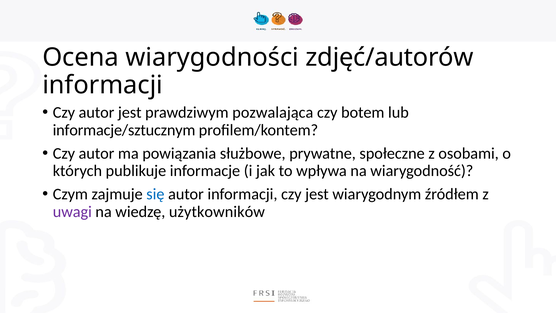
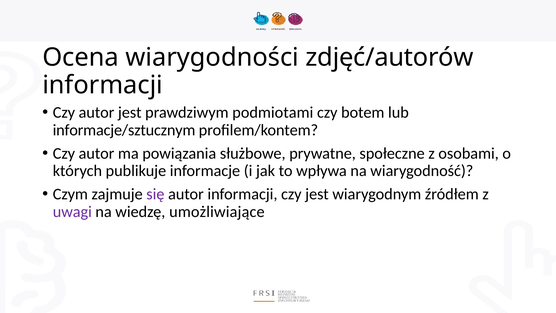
pozwalająca: pozwalająca -> podmiotami (273, 112)
się colour: blue -> purple (155, 194)
użytkowników: użytkowników -> umożliwiające (217, 212)
